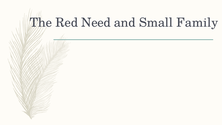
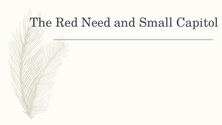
Family: Family -> Capitol (197, 23)
